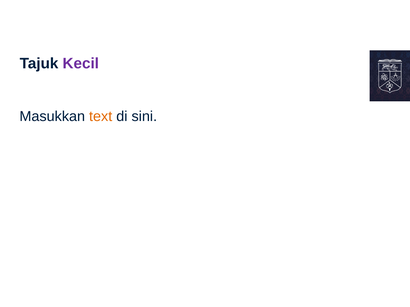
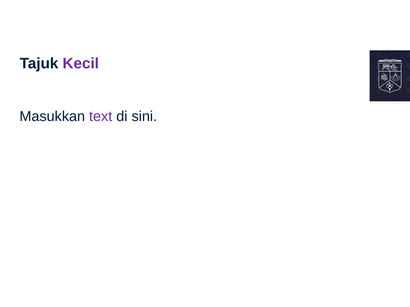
text colour: orange -> purple (101, 117)
